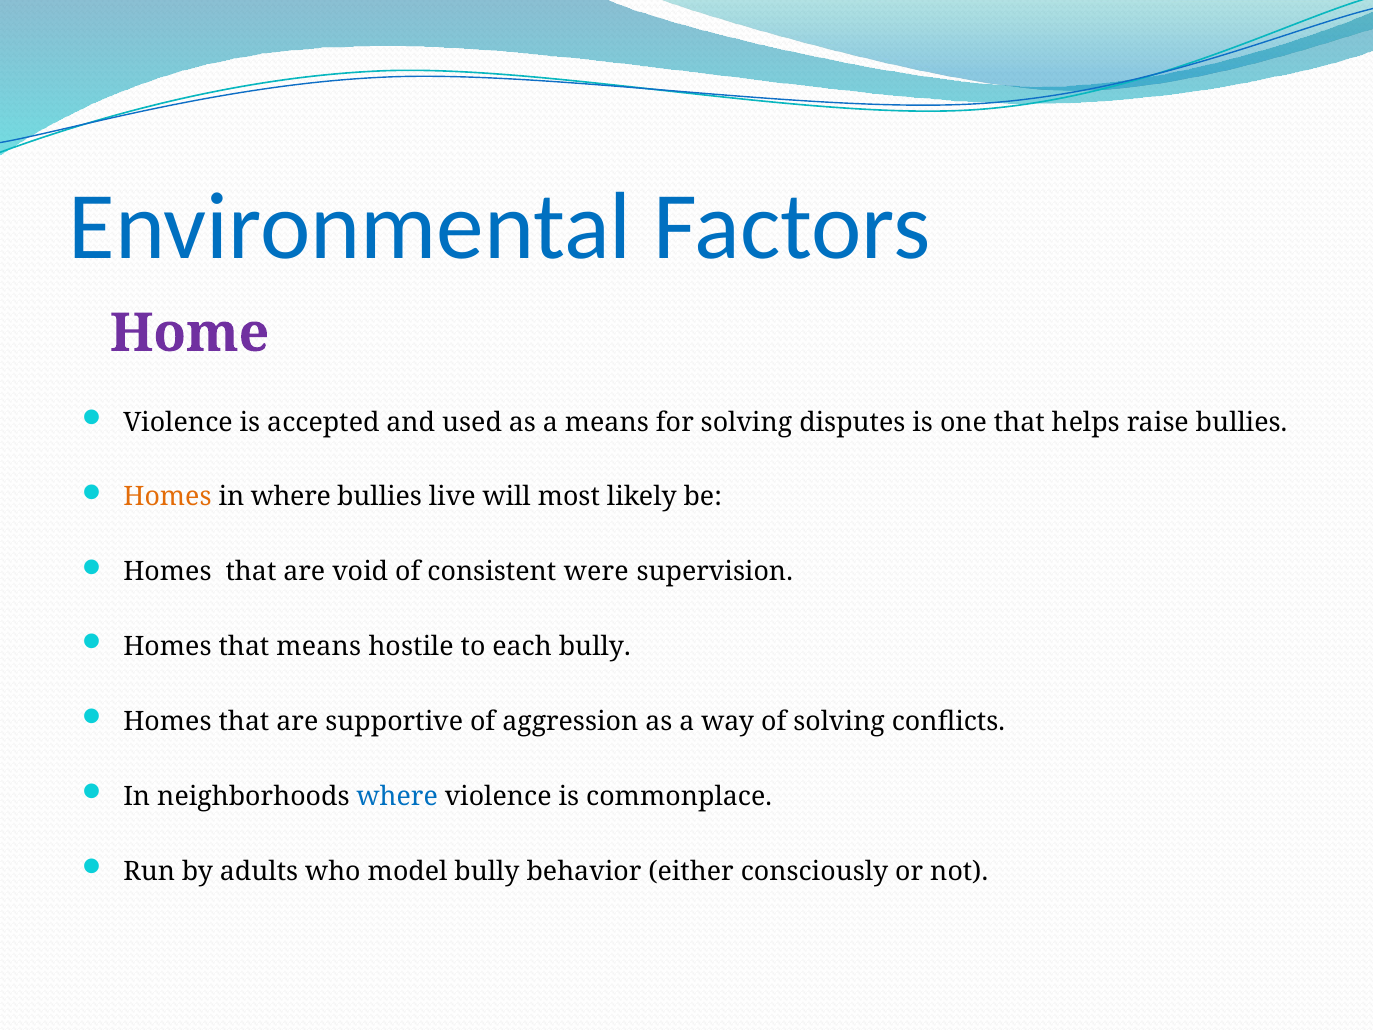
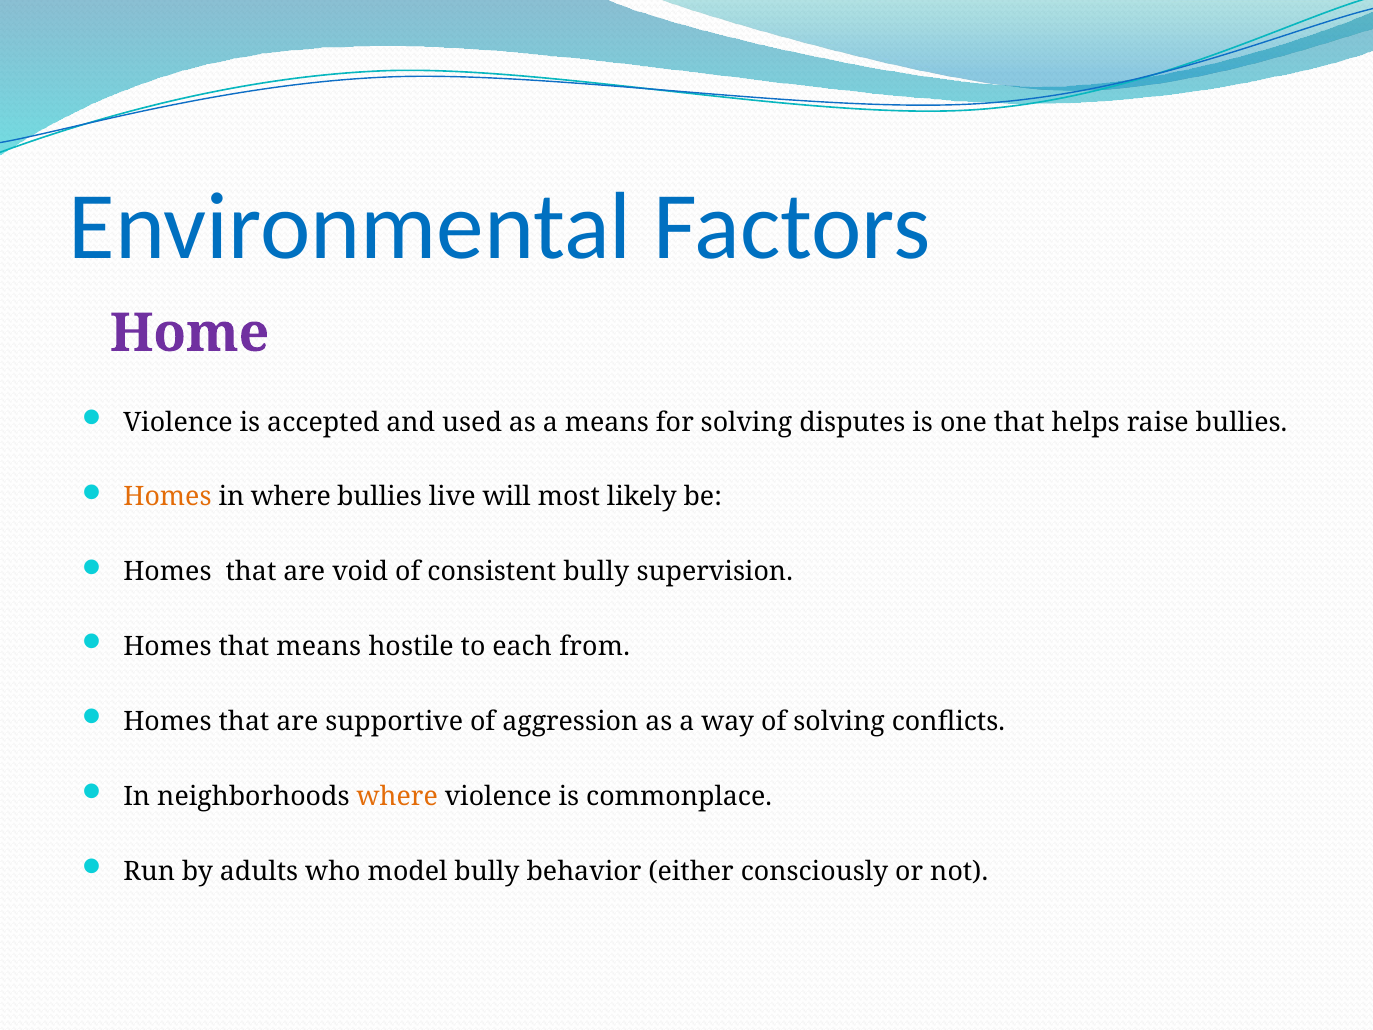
consistent were: were -> bully (596, 572)
each bully: bully -> from (595, 647)
where colour: blue -> orange (397, 796)
